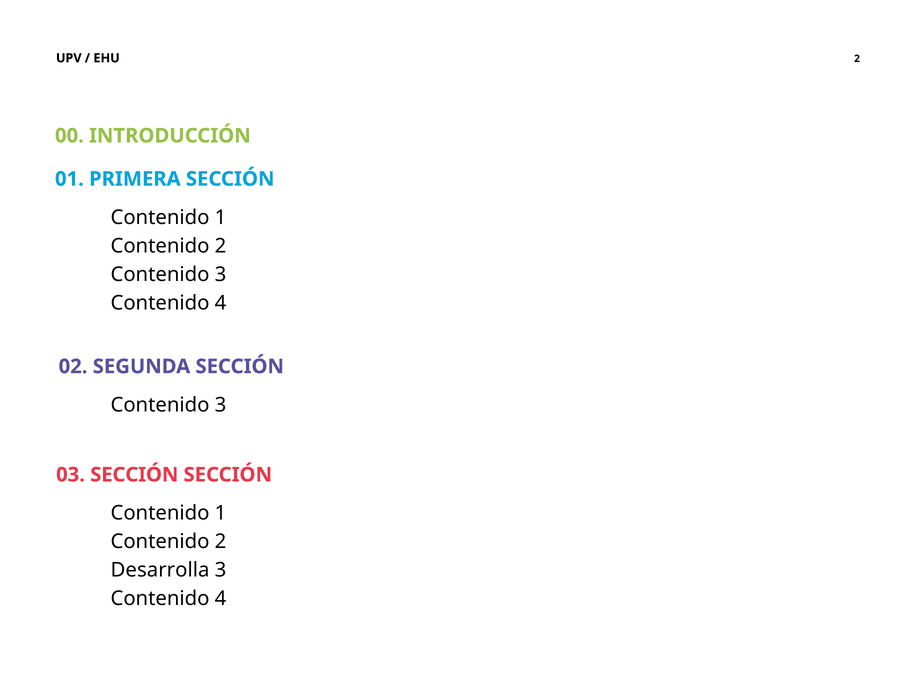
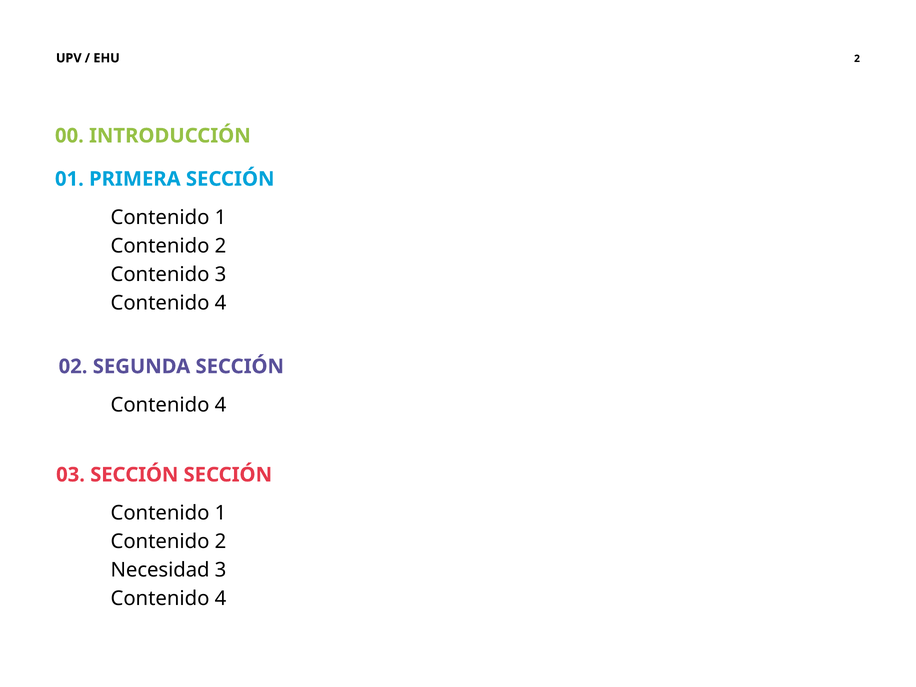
3: 3 -> 4 (221, 405)
Desarrolla: Desarrolla -> Necesidad (160, 570)
